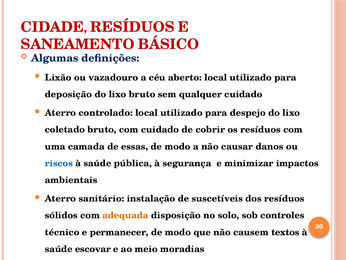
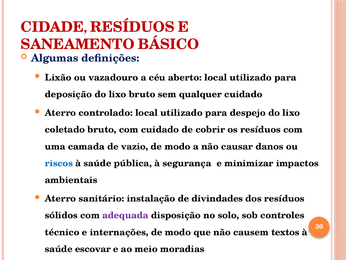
essas: essas -> vazio (135, 146)
suscetíveis: suscetíveis -> divindades (217, 198)
adequada colour: orange -> purple (125, 215)
permanecer: permanecer -> internações (119, 232)
